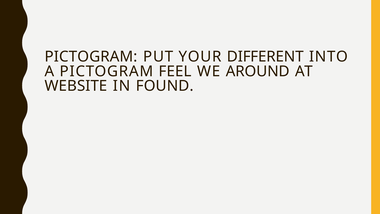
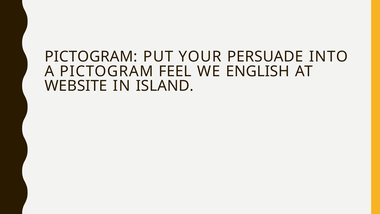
DIFFERENT: DIFFERENT -> PERSUADE (265, 57)
AROUND: AROUND -> ENGLISH (258, 71)
FOUND: FOUND -> ISLAND (165, 86)
